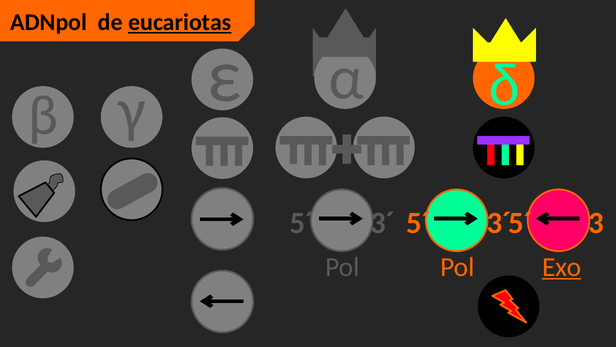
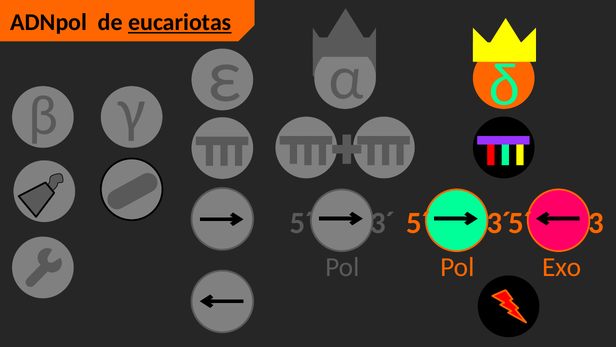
Exo underline: present -> none (562, 267)
